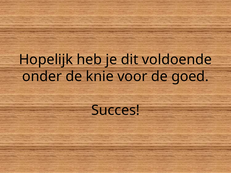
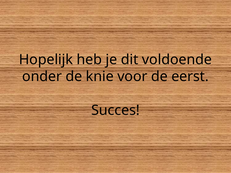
goed: goed -> eerst (190, 77)
